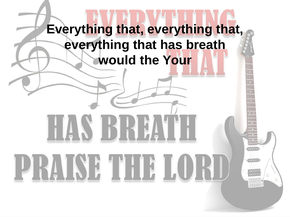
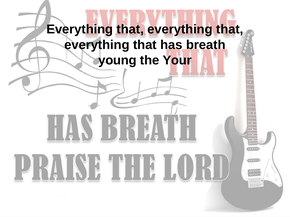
would: would -> young (117, 60)
